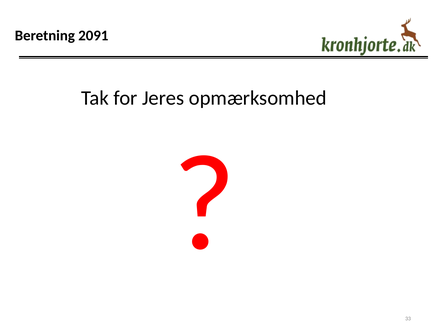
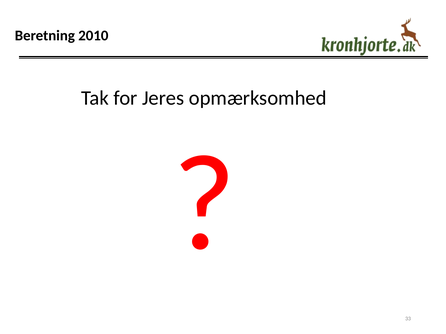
2091: 2091 -> 2010 (93, 36)
